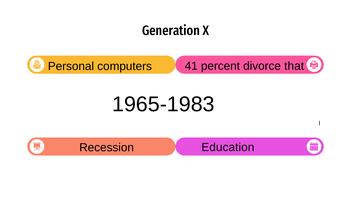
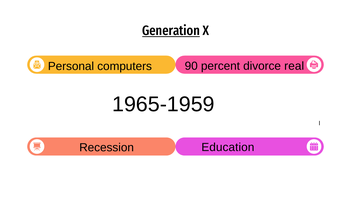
Generation underline: none -> present (171, 31)
41: 41 -> 90 (191, 66)
that: that -> real (294, 66)
1965-1983: 1965-1983 -> 1965-1959 (163, 105)
